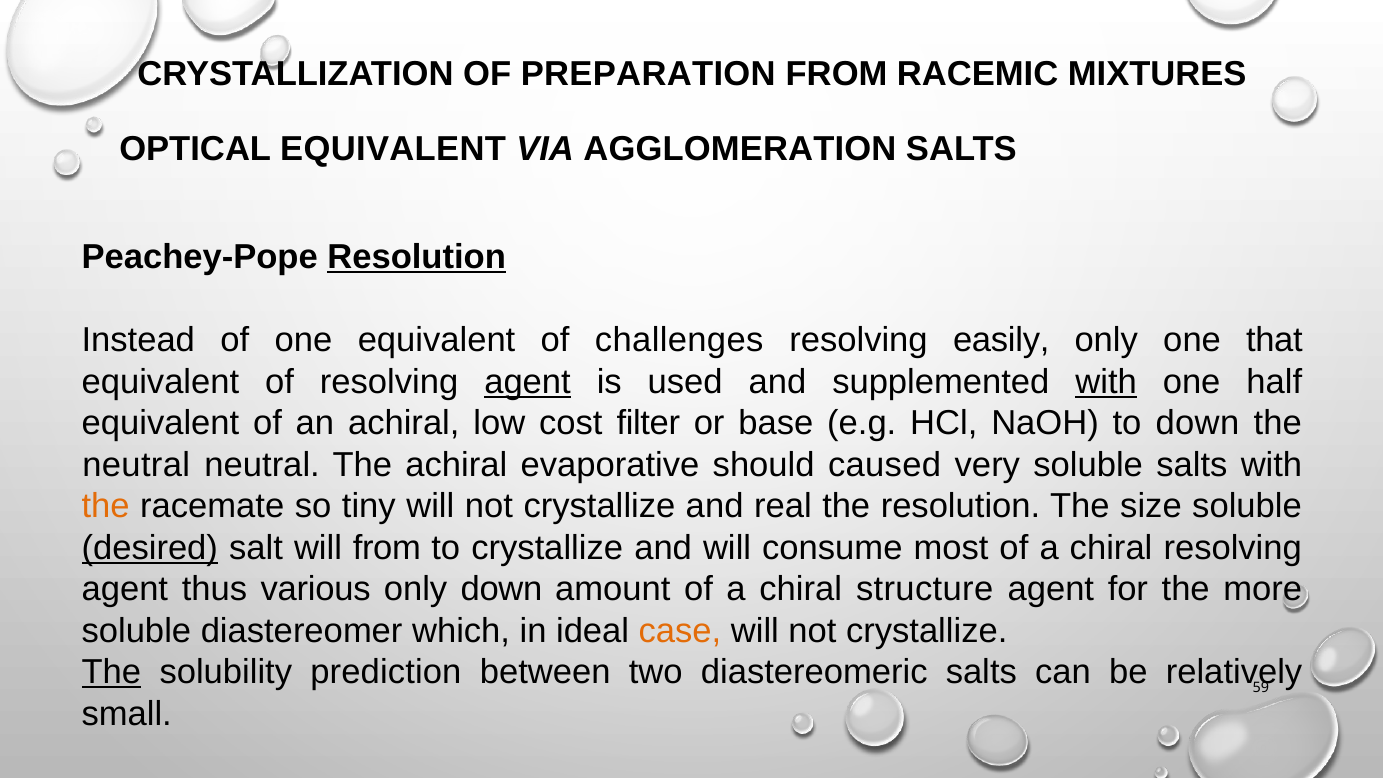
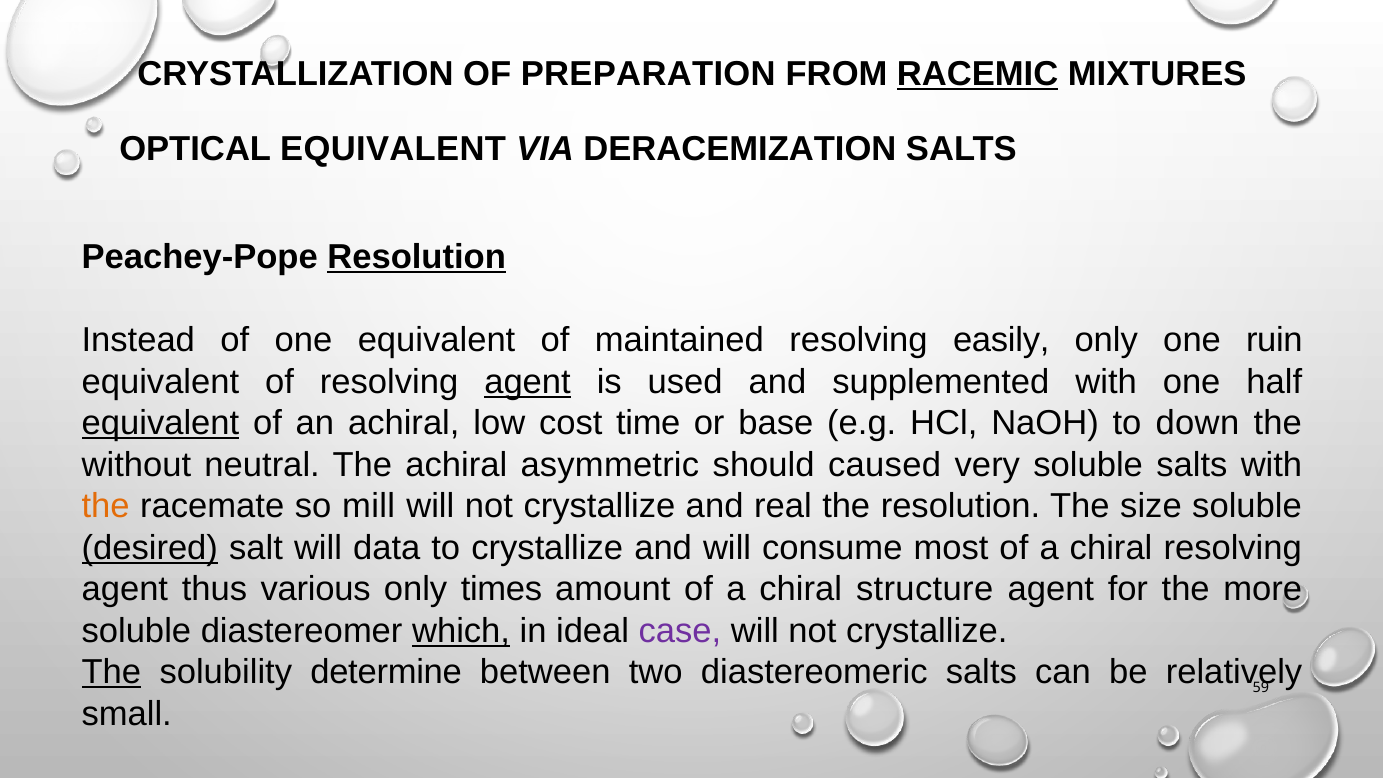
RACEMIC underline: none -> present (978, 74)
AGGLOMERATION: AGGLOMERATION -> DERACEMIZATION (740, 149)
challenges: challenges -> maintained (679, 341)
that: that -> ruin (1274, 341)
with underline: present -> none (1106, 382)
equivalent underline: none -> present (160, 423)
filter: filter -> time (648, 423)
neutral: neutral -> without (136, 465)
evaporative: evaporative -> asymmetric (610, 465)
tiny: tiny -> mill (369, 506)
will from: from -> data (387, 548)
only down: down -> times (501, 589)
which underline: none -> present (461, 631)
case colour: orange -> purple (680, 631)
prediction: prediction -> determine (386, 672)
